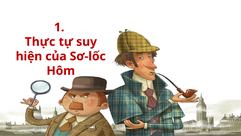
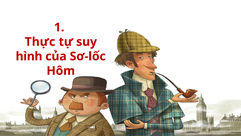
hiện: hiện -> hình (29, 56)
